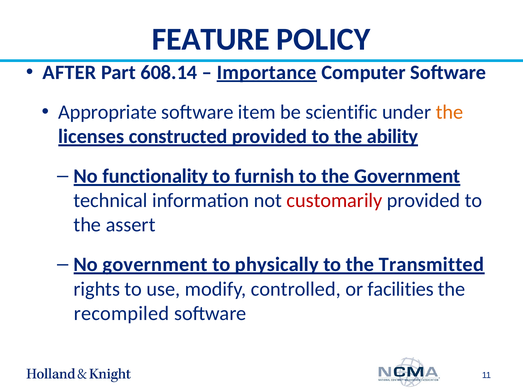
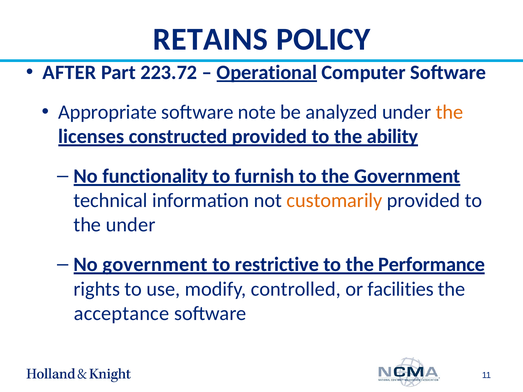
FEATURE: FEATURE -> RETAINS (210, 39)
608.14: 608.14 -> 223.72 (169, 72)
Importance: Importance -> Operational (267, 72)
item: item -> note (257, 112)
scientific: scientific -> analyzed (342, 112)
customarily colour: red -> orange (335, 201)
the assert: assert -> under (131, 225)
physically: physically -> restrictive (277, 265)
Transmitted: Transmitted -> Performance (432, 265)
recompiled: recompiled -> acceptance (121, 314)
